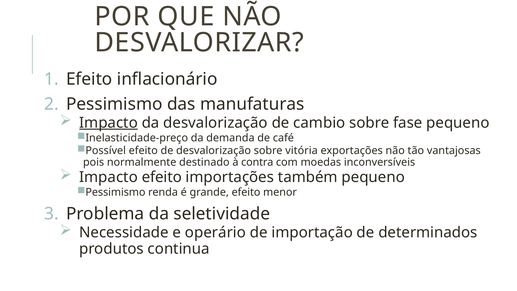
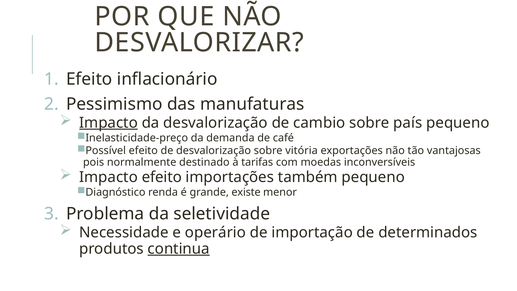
fase: fase -> país (408, 123)
contra: contra -> tarifas (257, 162)
Pessimismo: Pessimismo -> Diagnóstico (115, 192)
grande efeito: efeito -> existe (246, 192)
continua underline: none -> present (179, 249)
